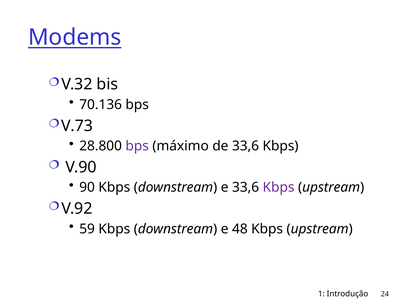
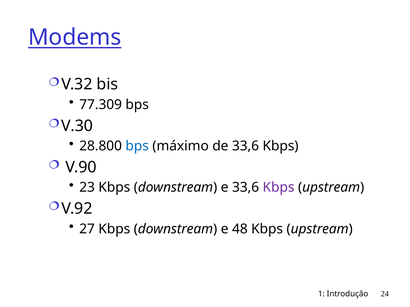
70.136: 70.136 -> 77.309 (101, 105)
V.73: V.73 -> V.30 (77, 126)
bps colour: purple -> blue (137, 146)
90: 90 -> 23 (87, 188)
59: 59 -> 27 (87, 229)
